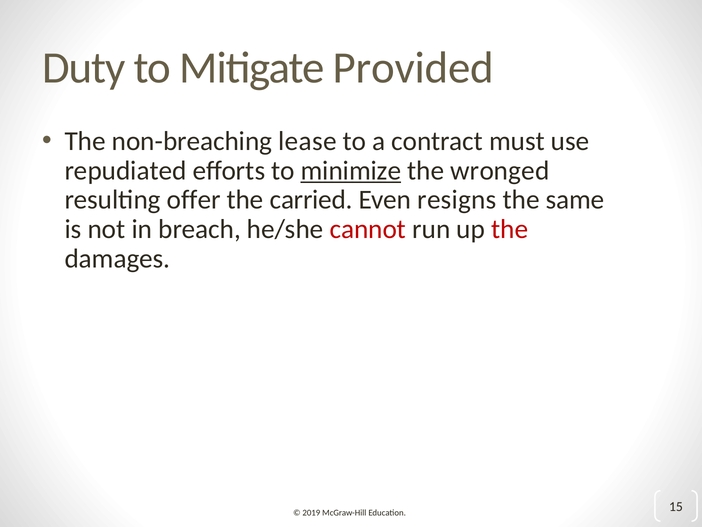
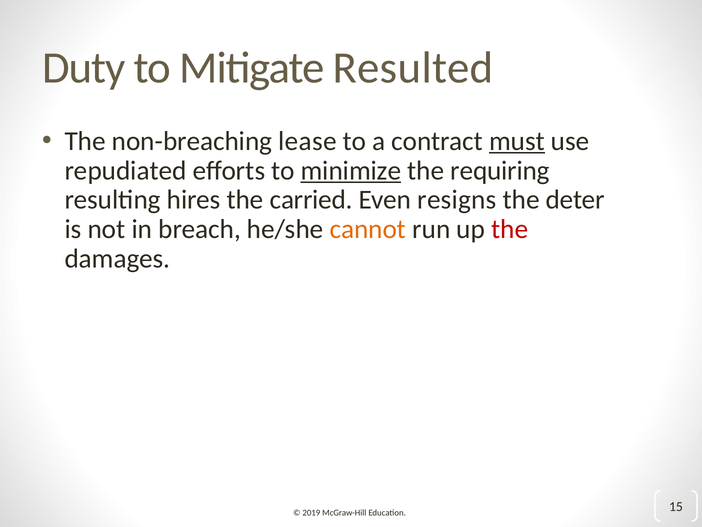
Provided: Provided -> Resulted (413, 68)
must underline: none -> present (517, 141)
wronged: wronged -> requiring (500, 170)
offer: offer -> hires (194, 200)
same: same -> deter (575, 200)
cannot colour: red -> orange (368, 229)
